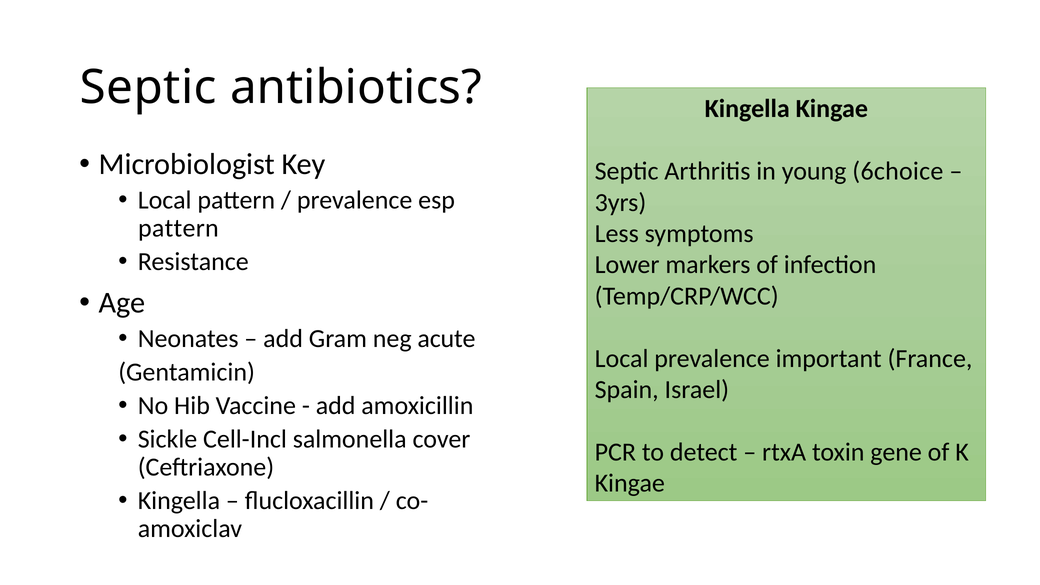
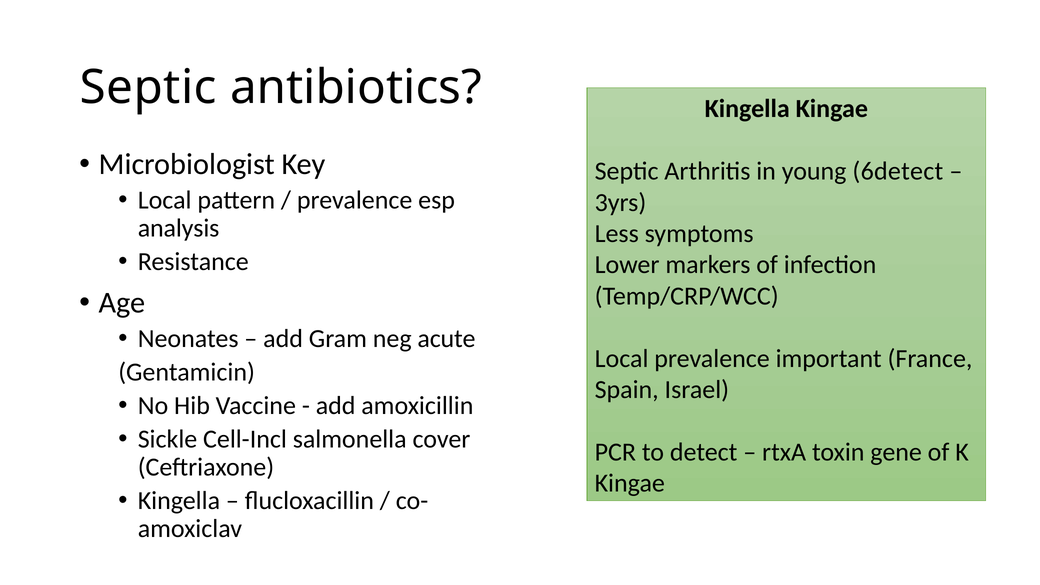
6choice: 6choice -> 6detect (898, 171)
pattern: pattern -> analysis (179, 228)
